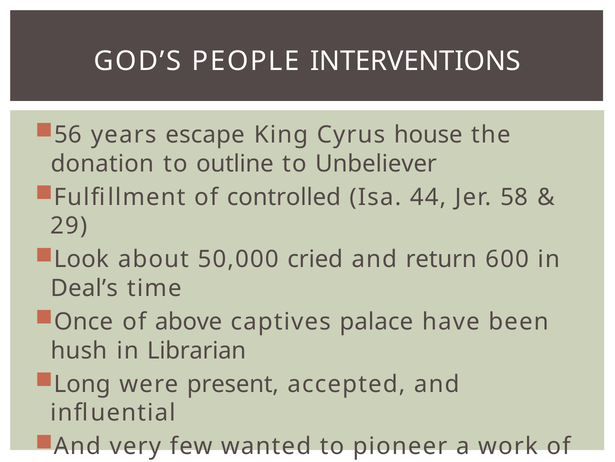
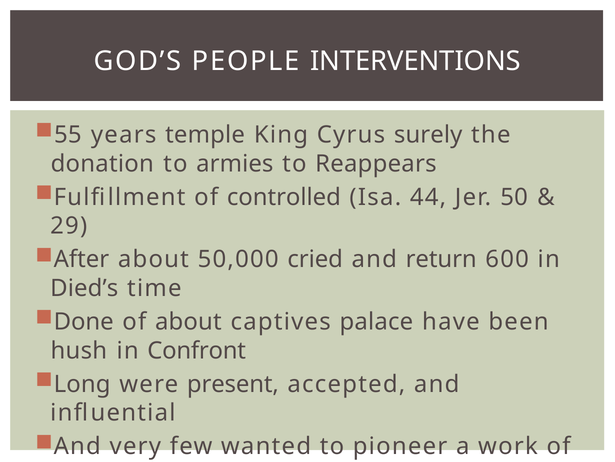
56: 56 -> 55 (68, 135)
escape: escape -> temple (205, 135)
house: house -> surely (428, 135)
outline: outline -> armies (235, 163)
Unbeliever: Unbeliever -> Reappears (376, 163)
58: 58 -> 50 (514, 197)
Look: Look -> After (81, 259)
Deal’s: Deal’s -> Died’s (84, 288)
Once: Once -> Done (84, 321)
of above: above -> about (188, 321)
Librarian: Librarian -> Confront (197, 350)
